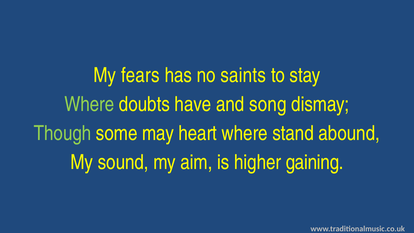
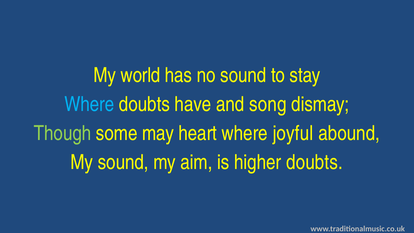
fears: fears -> world (141, 75)
no saints: saints -> sound (243, 75)
Where colour: light green -> light blue (89, 104)
stand: stand -> joyful (293, 133)
higher gaining: gaining -> doubts (315, 162)
